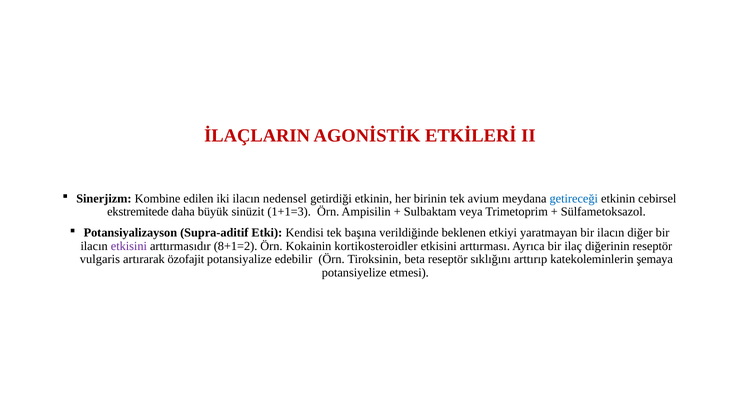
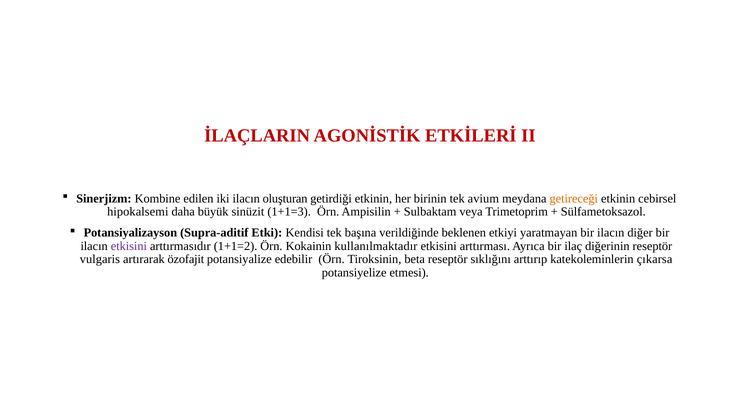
nedensel: nedensel -> oluşturan (285, 199)
getireceği colour: blue -> orange (574, 199)
ekstremitede: ekstremitede -> hipokalsemi (138, 212)
8+1=2: 8+1=2 -> 1+1=2 (236, 246)
kortikosteroidler: kortikosteroidler -> kullanılmaktadır (376, 246)
şemaya: şemaya -> çıkarsa (655, 260)
